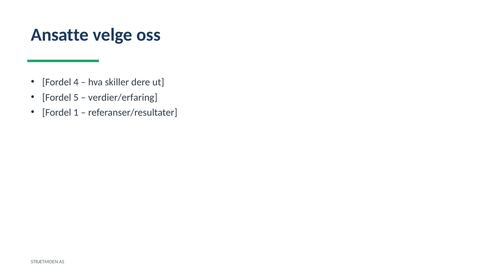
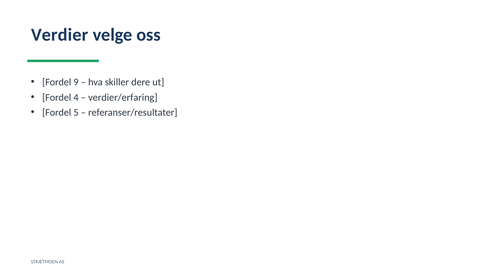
Ansatte: Ansatte -> Verdier (60, 35)
4: 4 -> 9 (76, 82)
5: 5 -> 4 (76, 97)
1: 1 -> 5 (76, 112)
